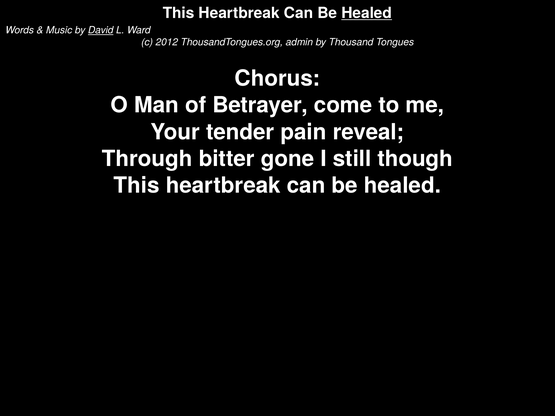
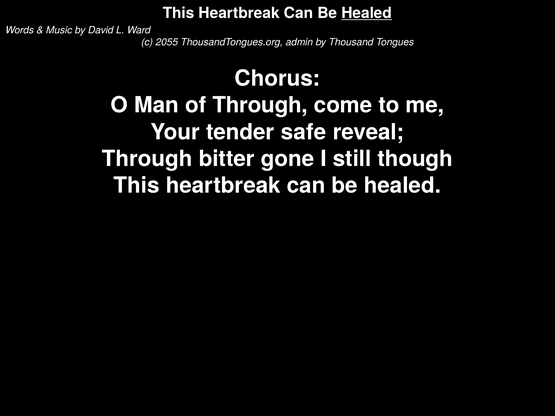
David underline: present -> none (101, 30)
2012: 2012 -> 2055 (167, 42)
of Betrayer: Betrayer -> Through (260, 105)
pain: pain -> safe (303, 132)
